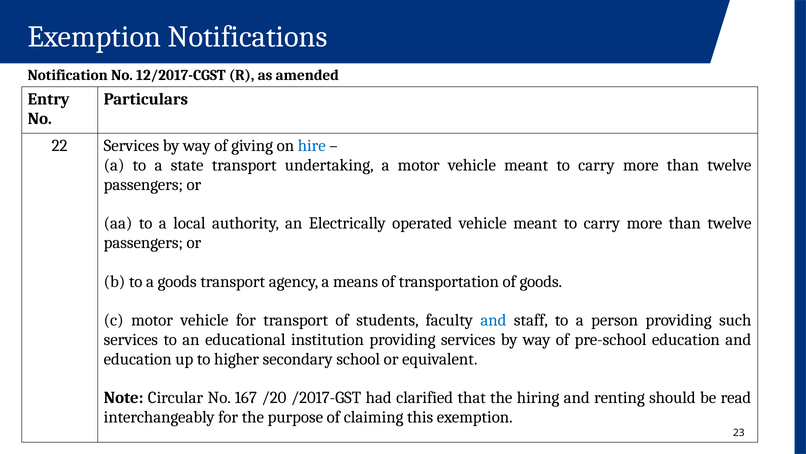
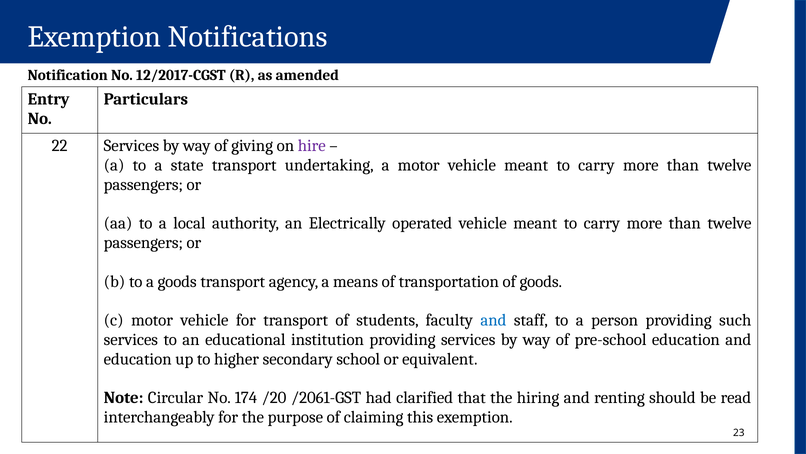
hire colour: blue -> purple (312, 146)
167: 167 -> 174 (246, 397)
/2017-GST: /2017-GST -> /2061-GST (326, 397)
